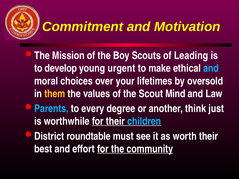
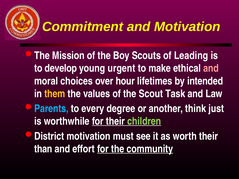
and colour: light blue -> pink (211, 68)
your: your -> hour (125, 81)
oversold: oversold -> intended (205, 81)
Mind: Mind -> Task (175, 94)
children colour: light blue -> light green (144, 121)
District roundtable: roundtable -> motivation (89, 136)
best: best -> than (43, 149)
